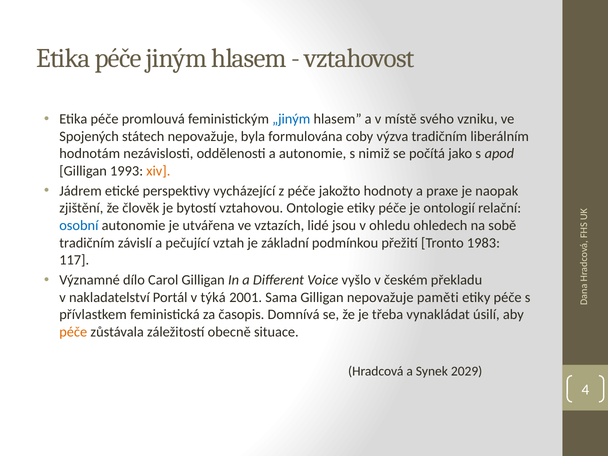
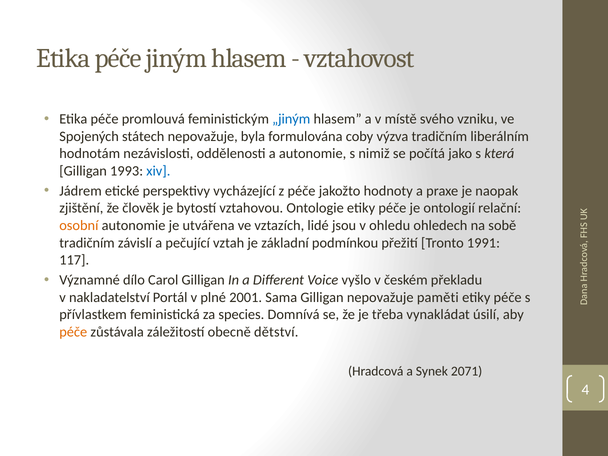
apod: apod -> která (499, 154)
xiv colour: orange -> blue (158, 171)
osobní colour: blue -> orange (79, 226)
1983: 1983 -> 1991 (483, 243)
týká: týká -> plné (213, 297)
časopis: časopis -> species (241, 315)
situace: situace -> dětství (276, 332)
2029: 2029 -> 2071 (467, 371)
